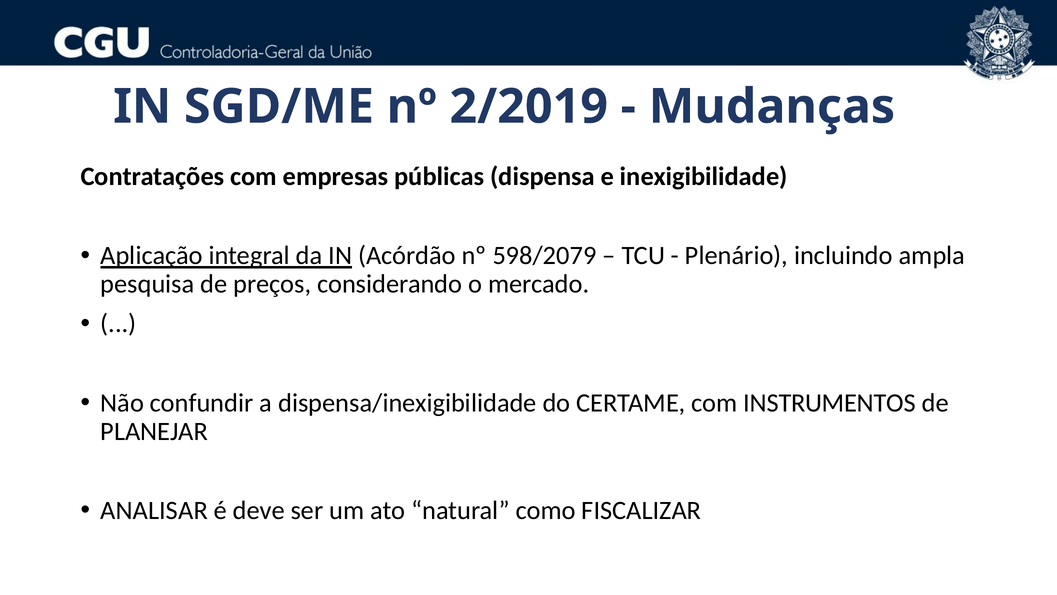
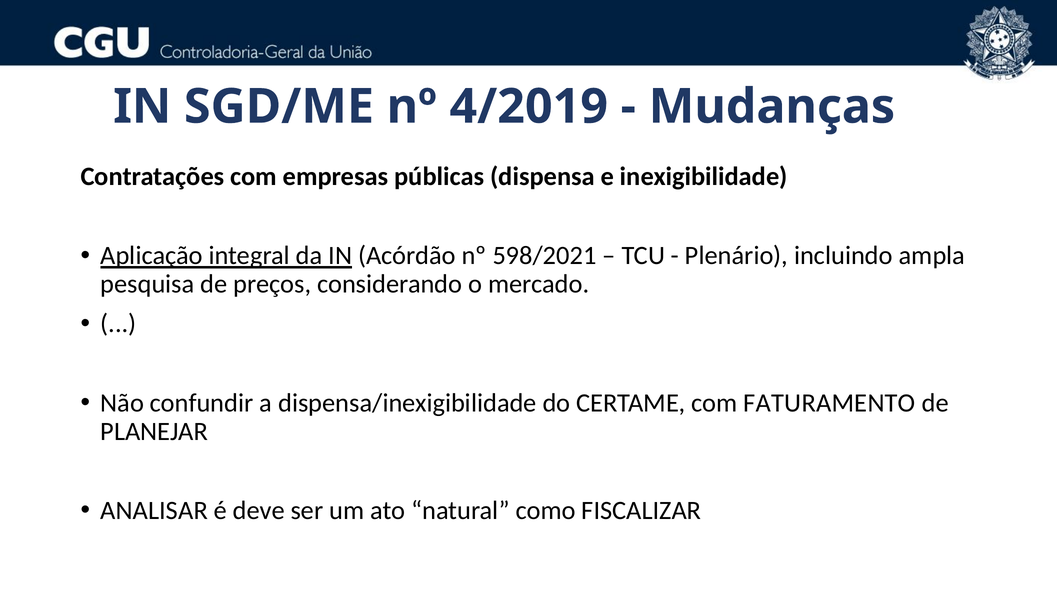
2/2019: 2/2019 -> 4/2019 (529, 107)
598/2079: 598/2079 -> 598/2021 (545, 255)
INSTRUMENTOS: INSTRUMENTOS -> FATURAMENTO (829, 403)
